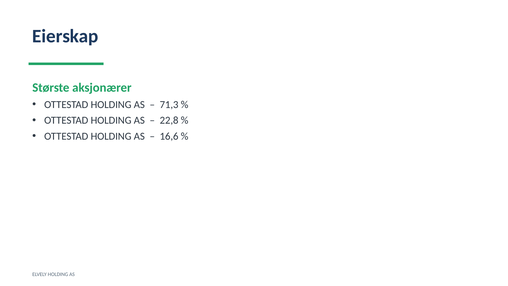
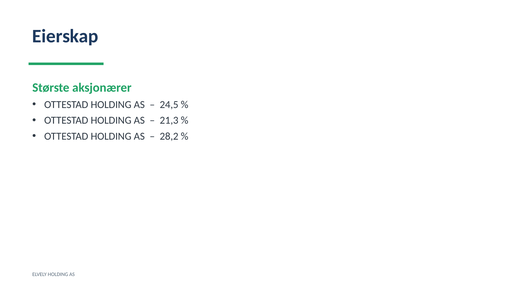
71,3: 71,3 -> 24,5 (169, 104)
22,8: 22,8 -> 21,3 (169, 120)
16,6: 16,6 -> 28,2 (169, 136)
